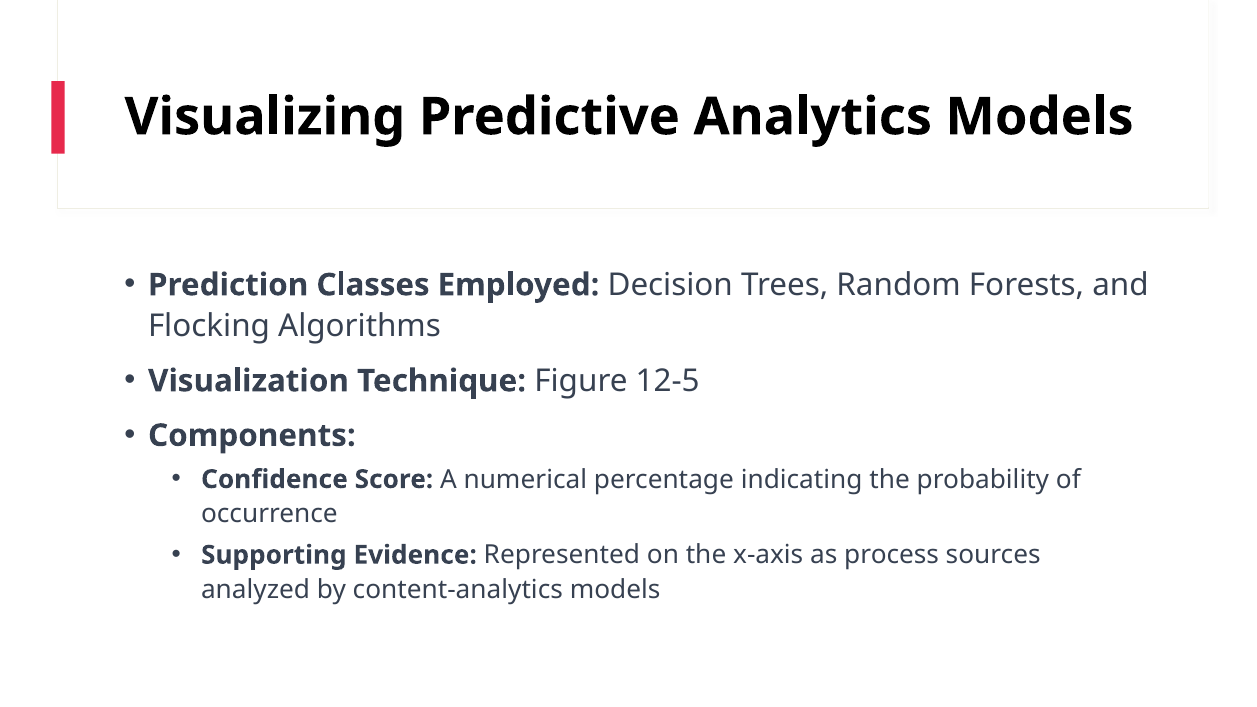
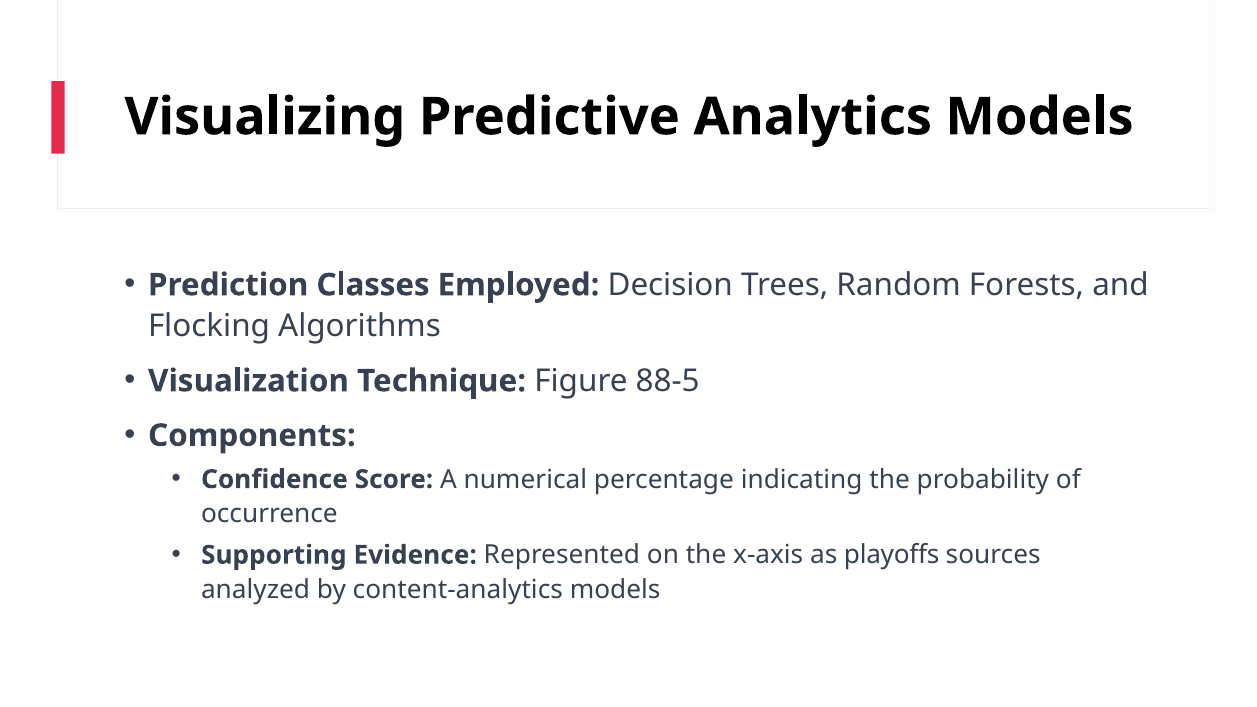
12-5: 12-5 -> 88-5 (668, 381)
process: process -> playoffs (892, 555)
